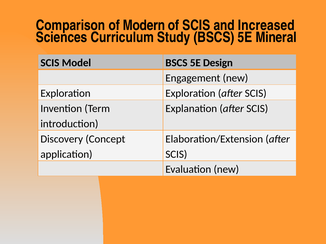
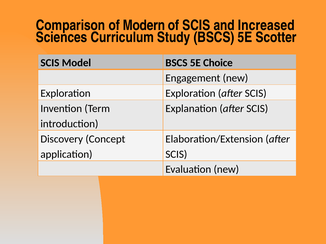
Mineral: Mineral -> Scotter (276, 38)
Design: Design -> Choice (218, 63)
